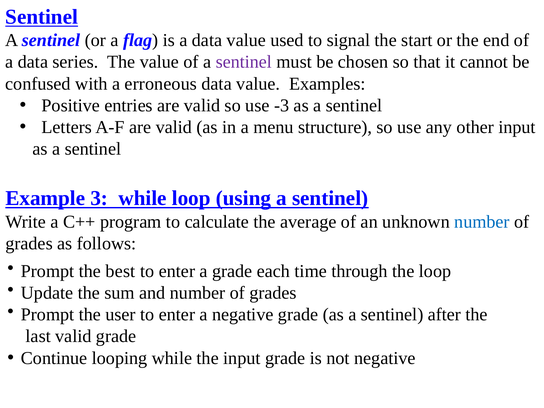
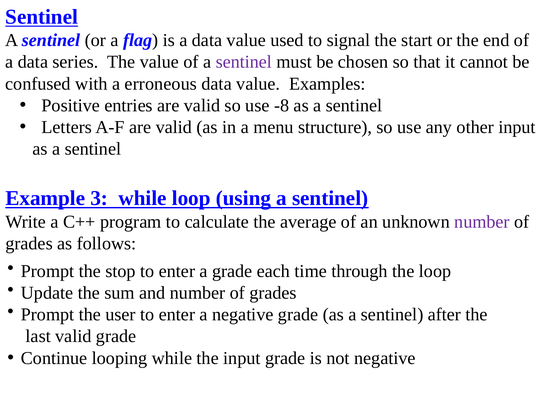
-3: -3 -> -8 (282, 105)
number colour: blue -> purple (482, 222)
best: best -> stop (121, 271)
